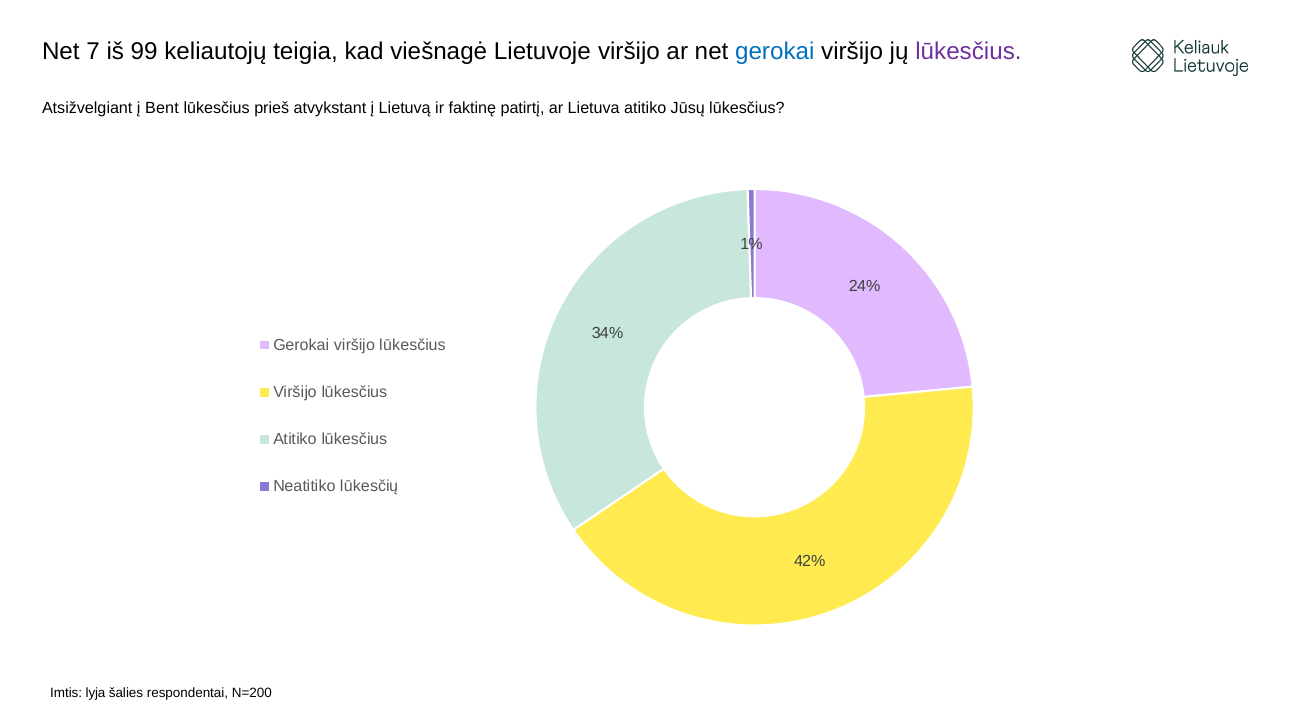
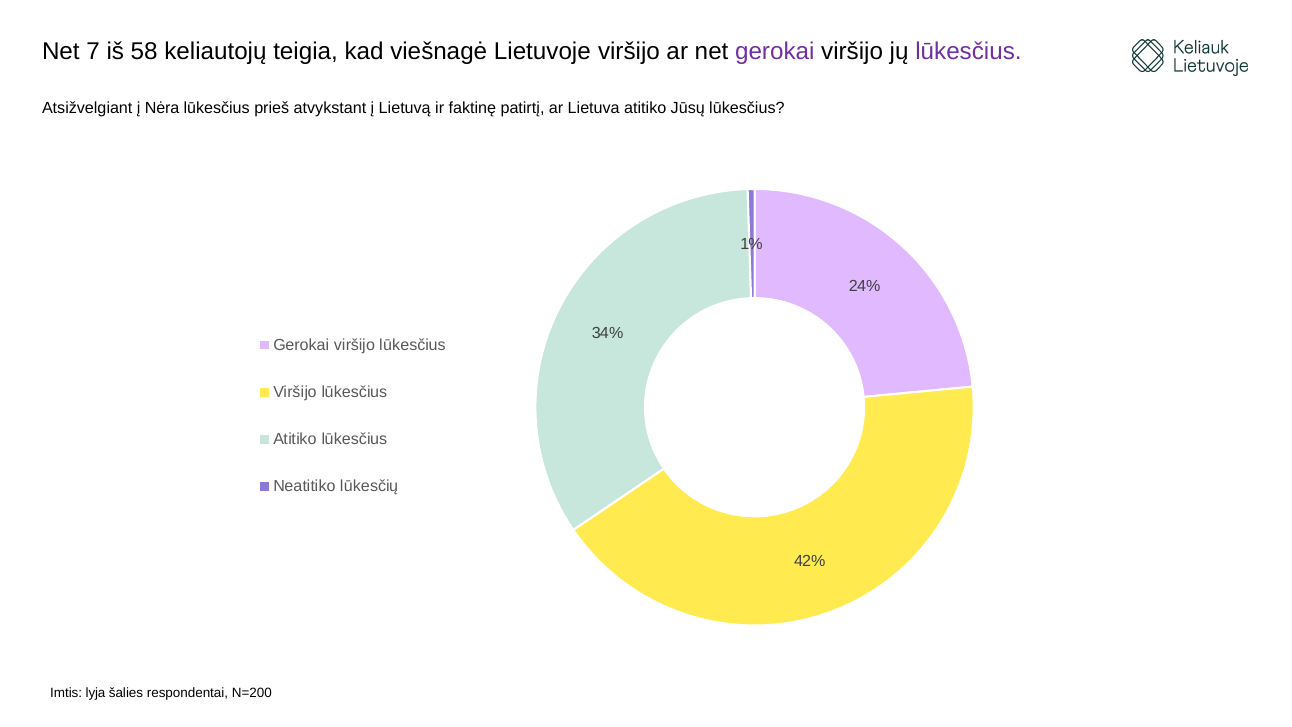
99: 99 -> 58 (144, 52)
gerokai colour: blue -> purple (775, 52)
Bent: Bent -> Nėra (162, 108)
